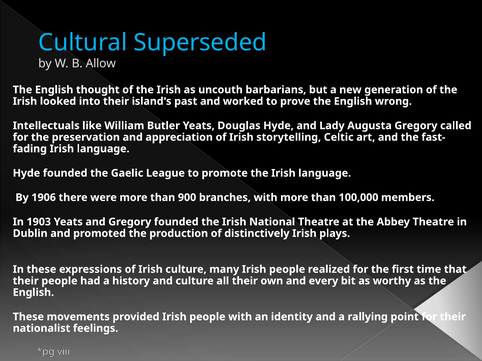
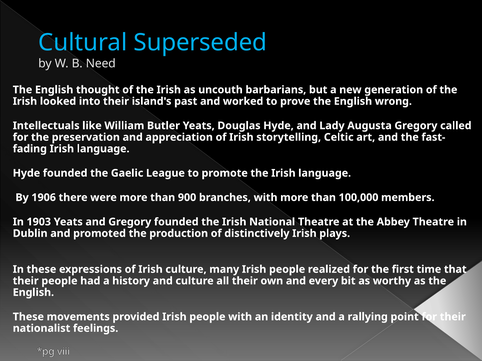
Allow: Allow -> Need (101, 64)
